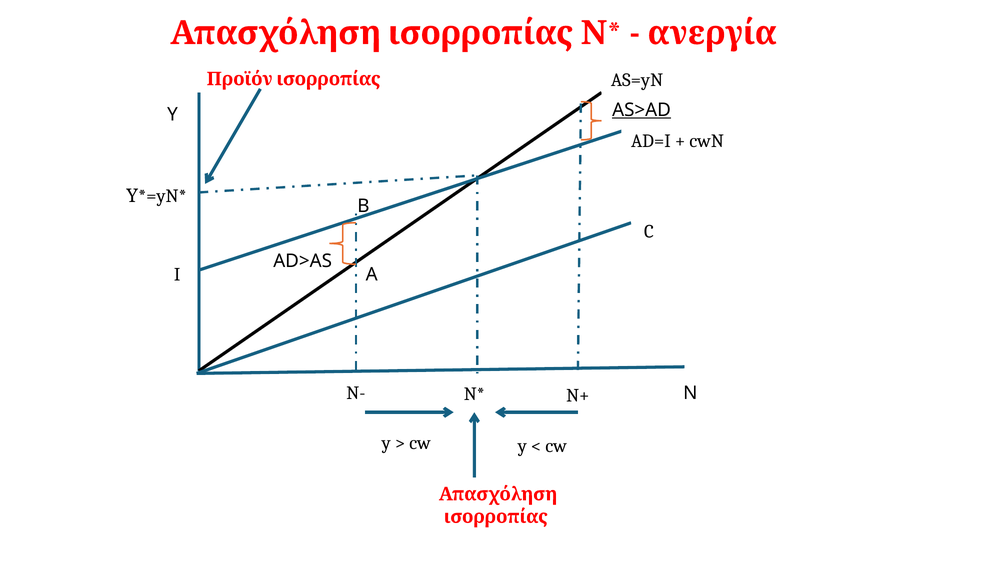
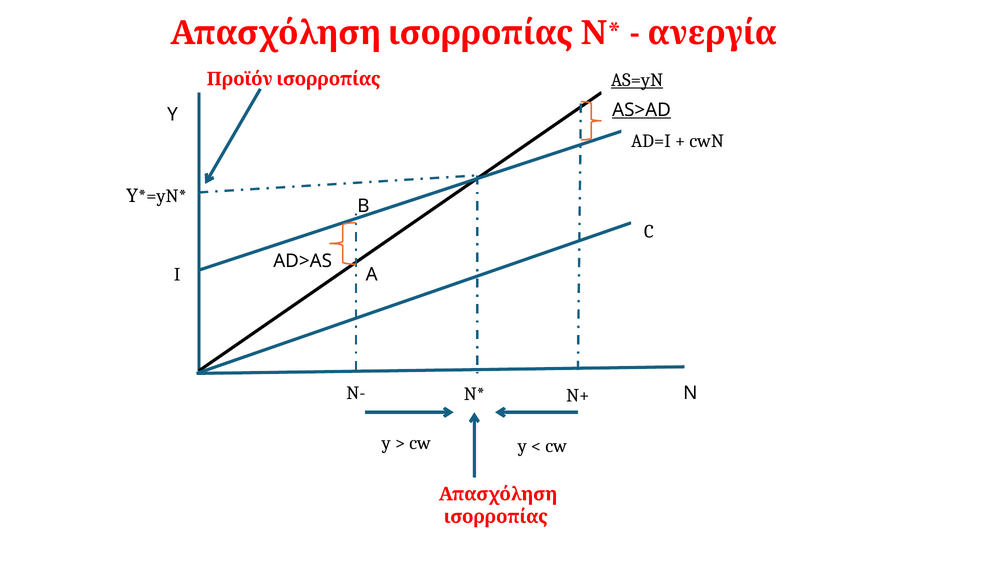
AS=yN underline: none -> present (637, 80)
